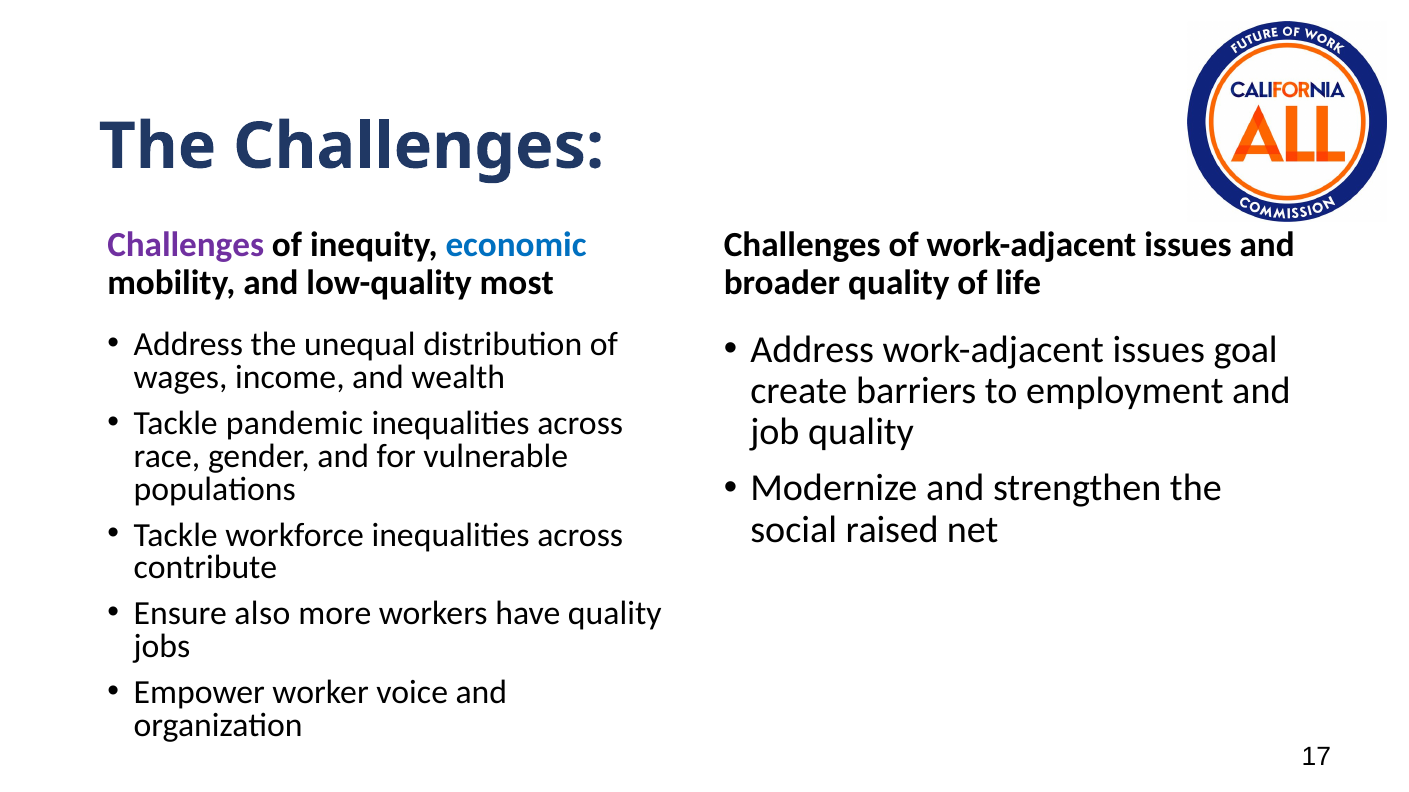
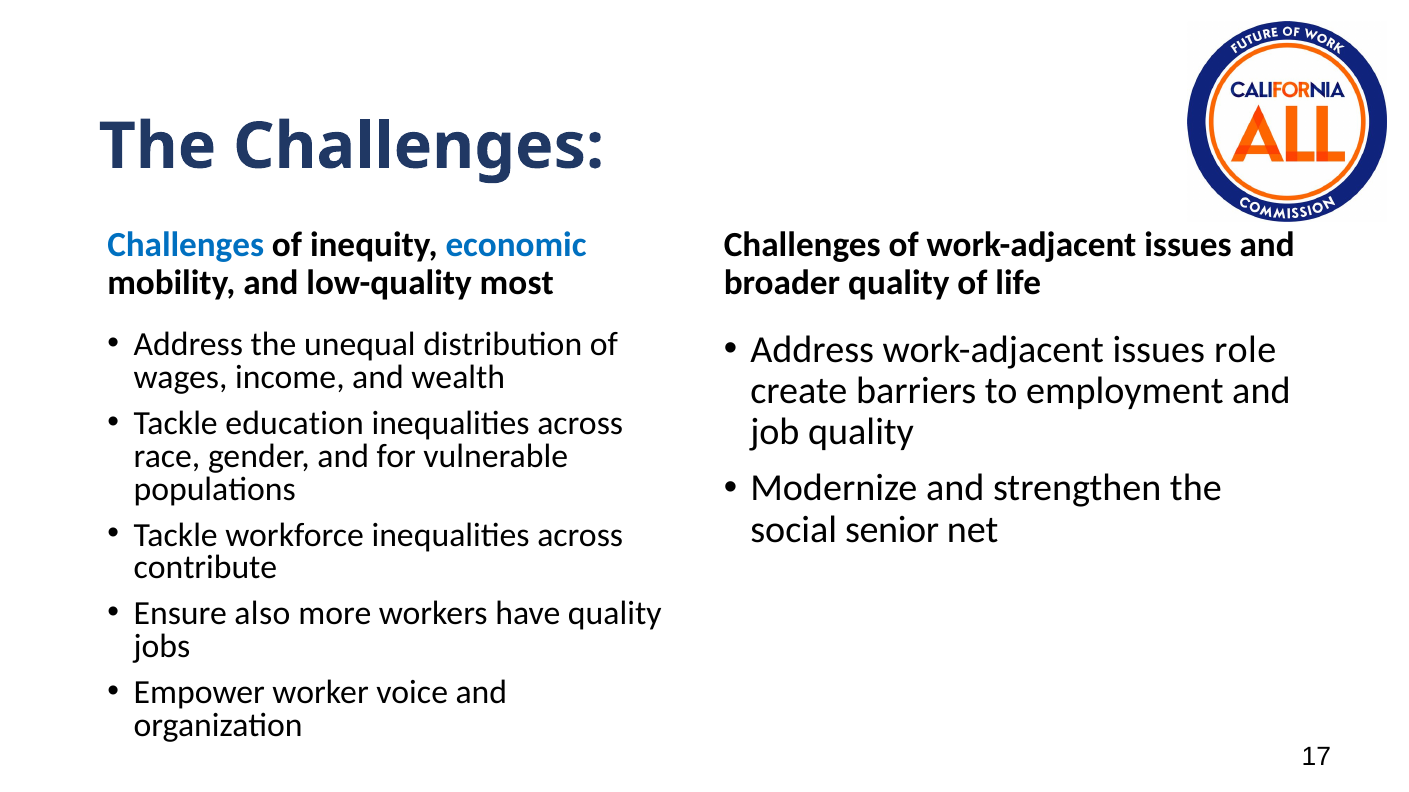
Challenges colour: purple -> blue (186, 245)
goal: goal -> role (1245, 350)
pandemic: pandemic -> education (295, 424)
raised: raised -> senior (892, 530)
